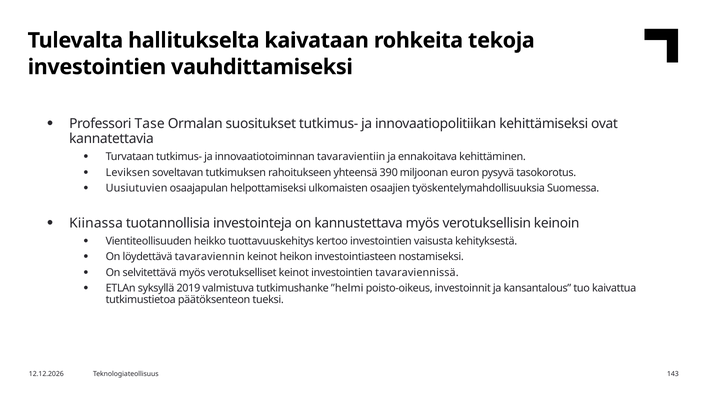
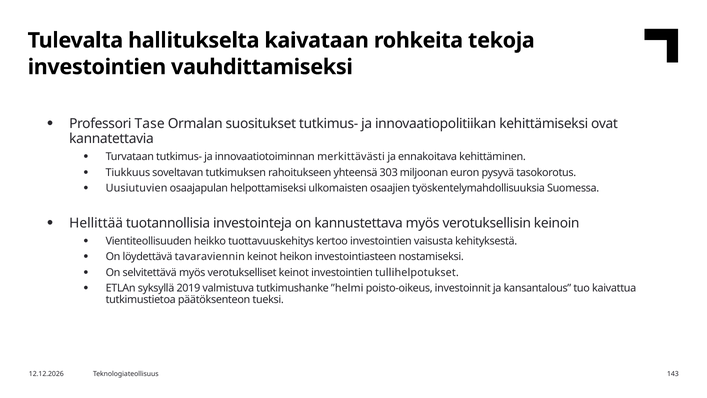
tavaravientiin: tavaravientiin -> merkittävästi (351, 157)
Leviksen: Leviksen -> Tiukkuus (128, 172)
390: 390 -> 303 (389, 172)
Kiinassa: Kiinassa -> Hellittää (96, 223)
tavaraviennissä: tavaraviennissä -> tullihelpotukset (417, 272)
